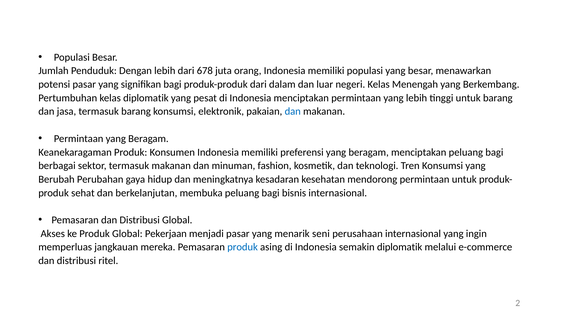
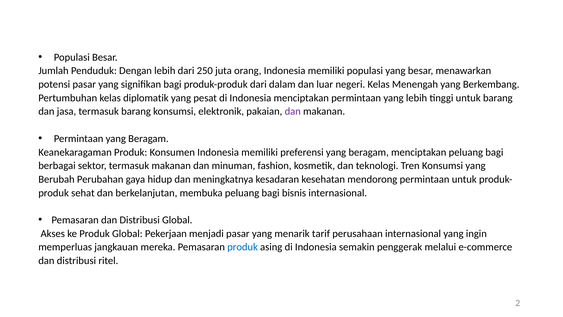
678: 678 -> 250 (205, 71)
dan colour: blue -> purple (293, 111)
seni: seni -> tarif (321, 233)
semakin diplomatik: diplomatik -> penggerak (400, 247)
